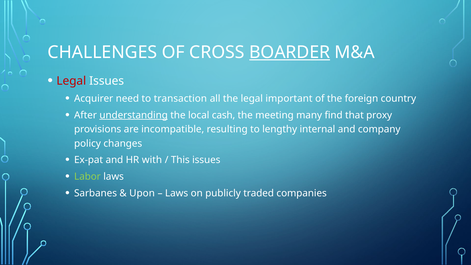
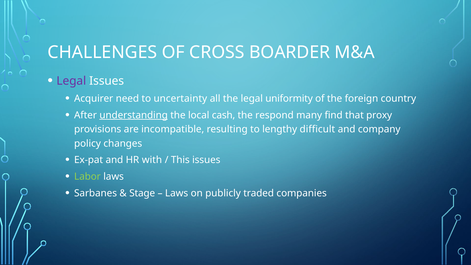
BOARDER underline: present -> none (290, 52)
Legal colour: red -> purple (71, 81)
transaction: transaction -> uncertainty (180, 99)
important: important -> uniformity (289, 99)
meeting: meeting -> respond (274, 115)
internal: internal -> difficult (317, 129)
Upon: Upon -> Stage (142, 193)
